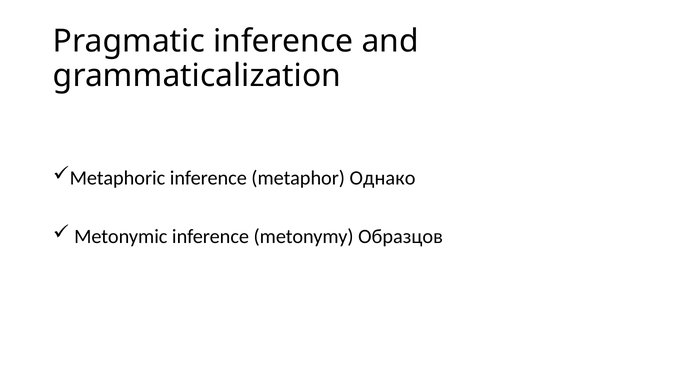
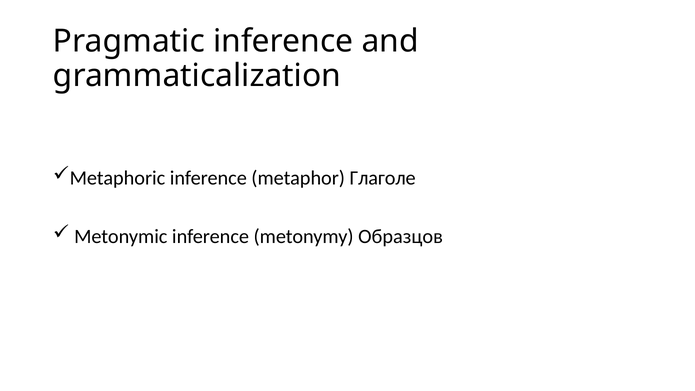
Однако: Однако -> Глаголе (383, 178)
